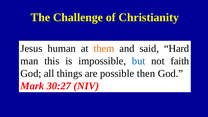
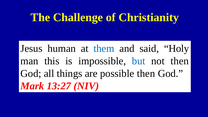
them colour: orange -> blue (104, 48)
Hard: Hard -> Holy (177, 48)
not faith: faith -> then (180, 61)
30:27: 30:27 -> 13:27 (59, 86)
